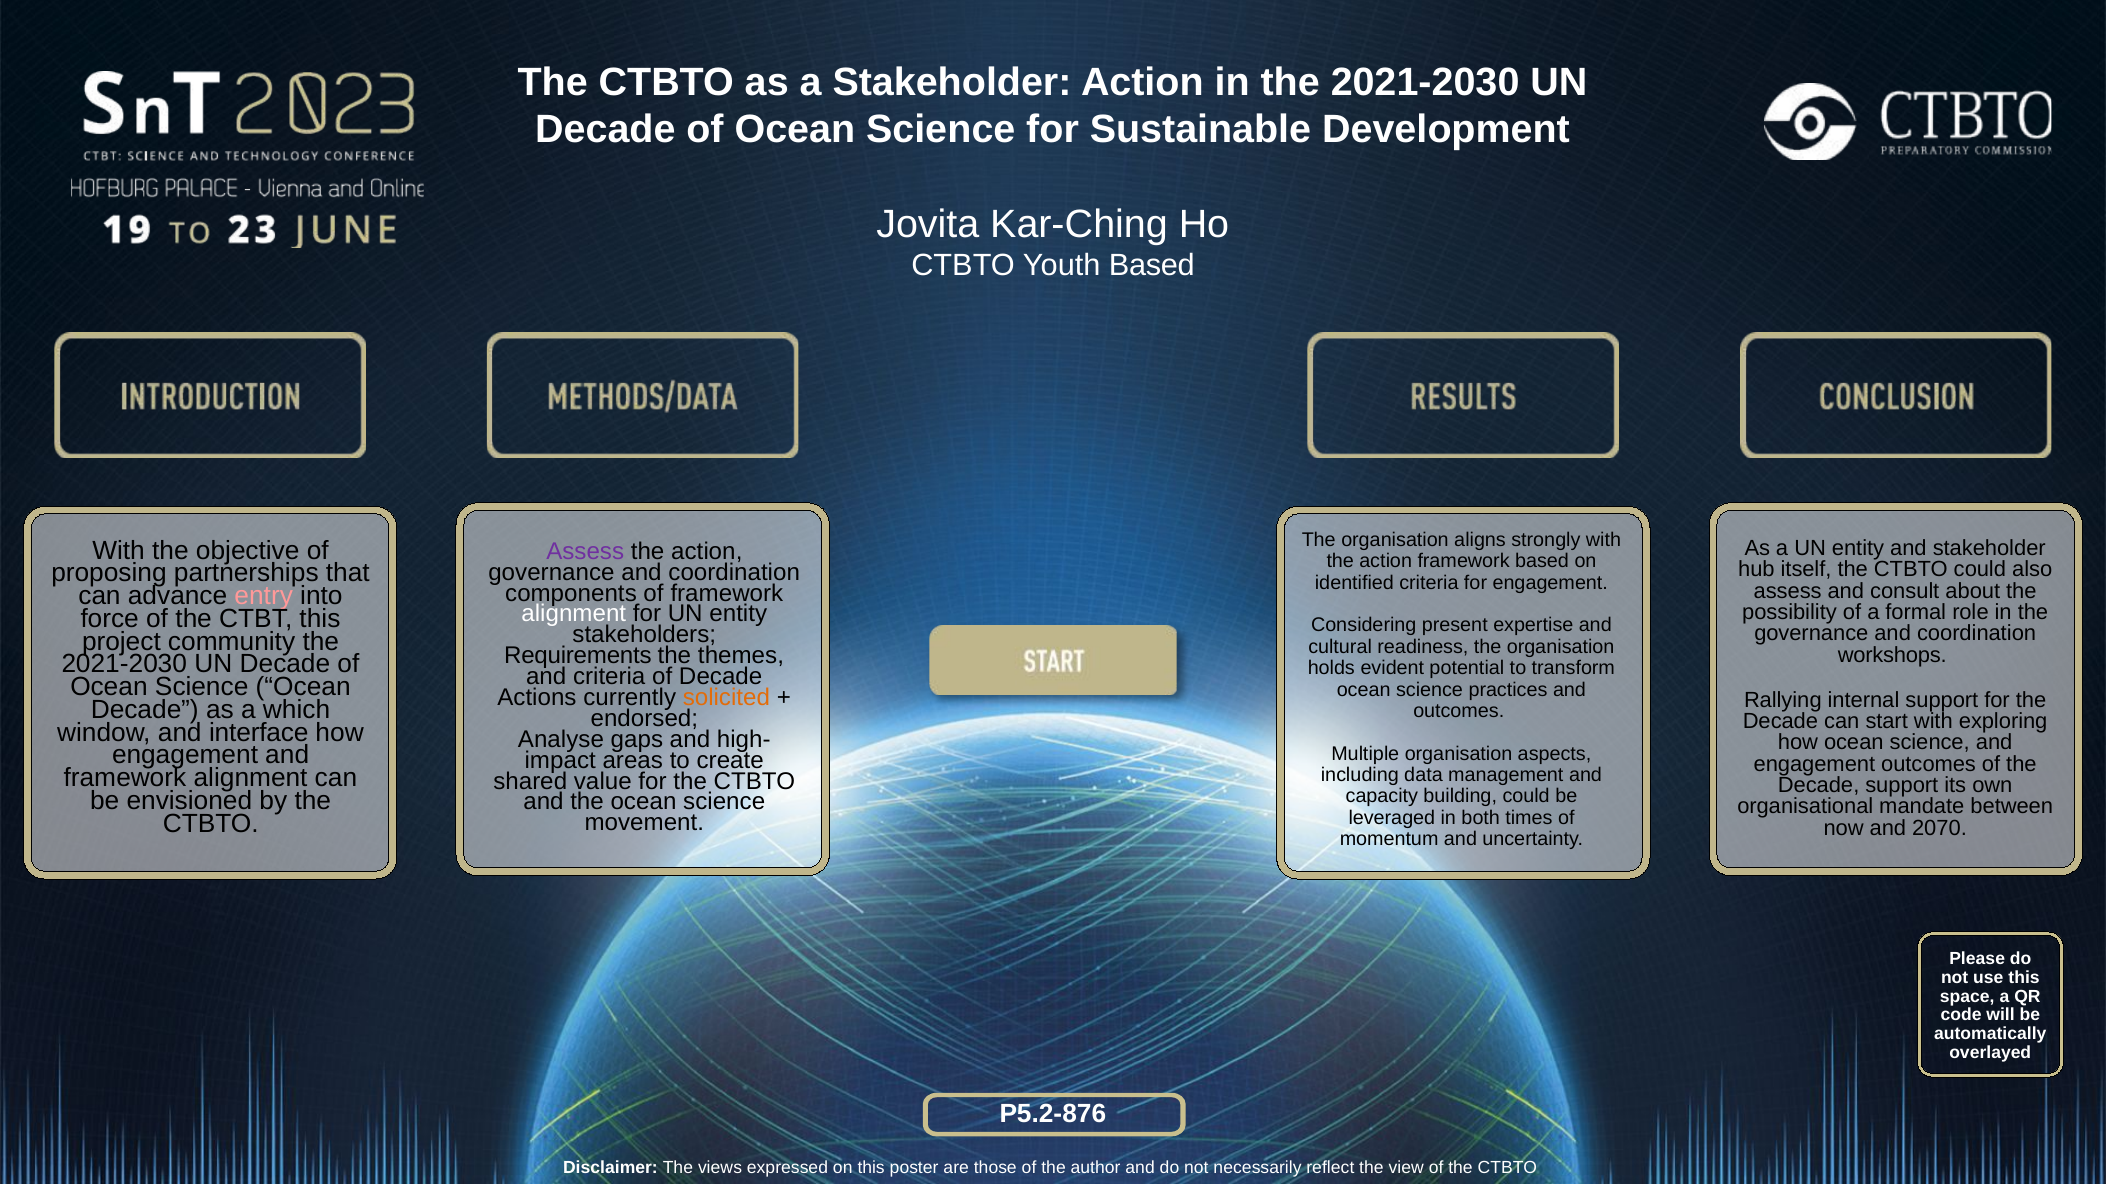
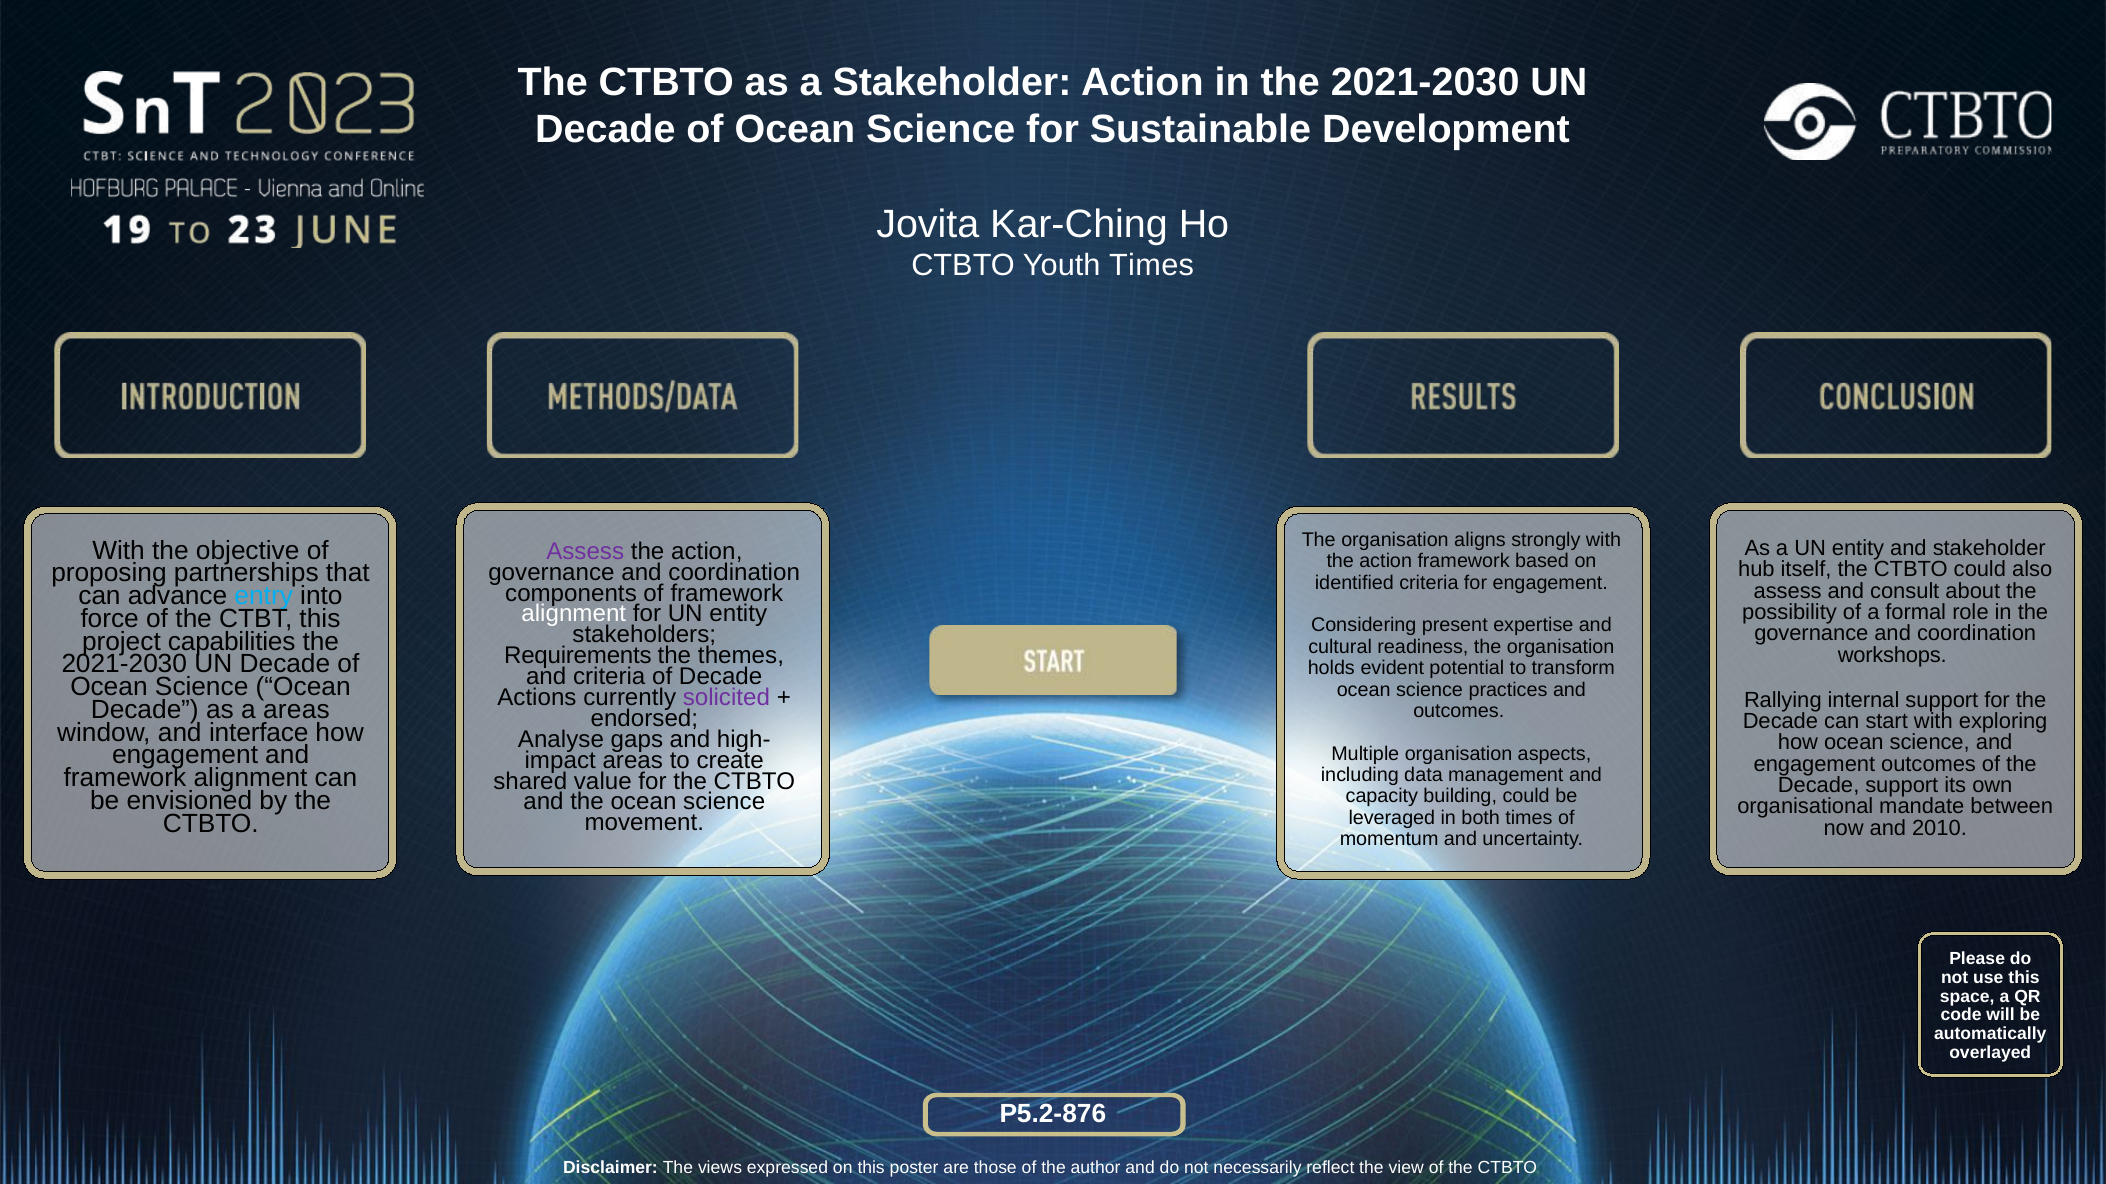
Youth Based: Based -> Times (1152, 266)
entry colour: pink -> light blue (264, 596)
community: community -> capabilities (232, 642)
solicited colour: orange -> purple (726, 698)
a which: which -> areas (296, 710)
2070: 2070 -> 2010 (1939, 828)
